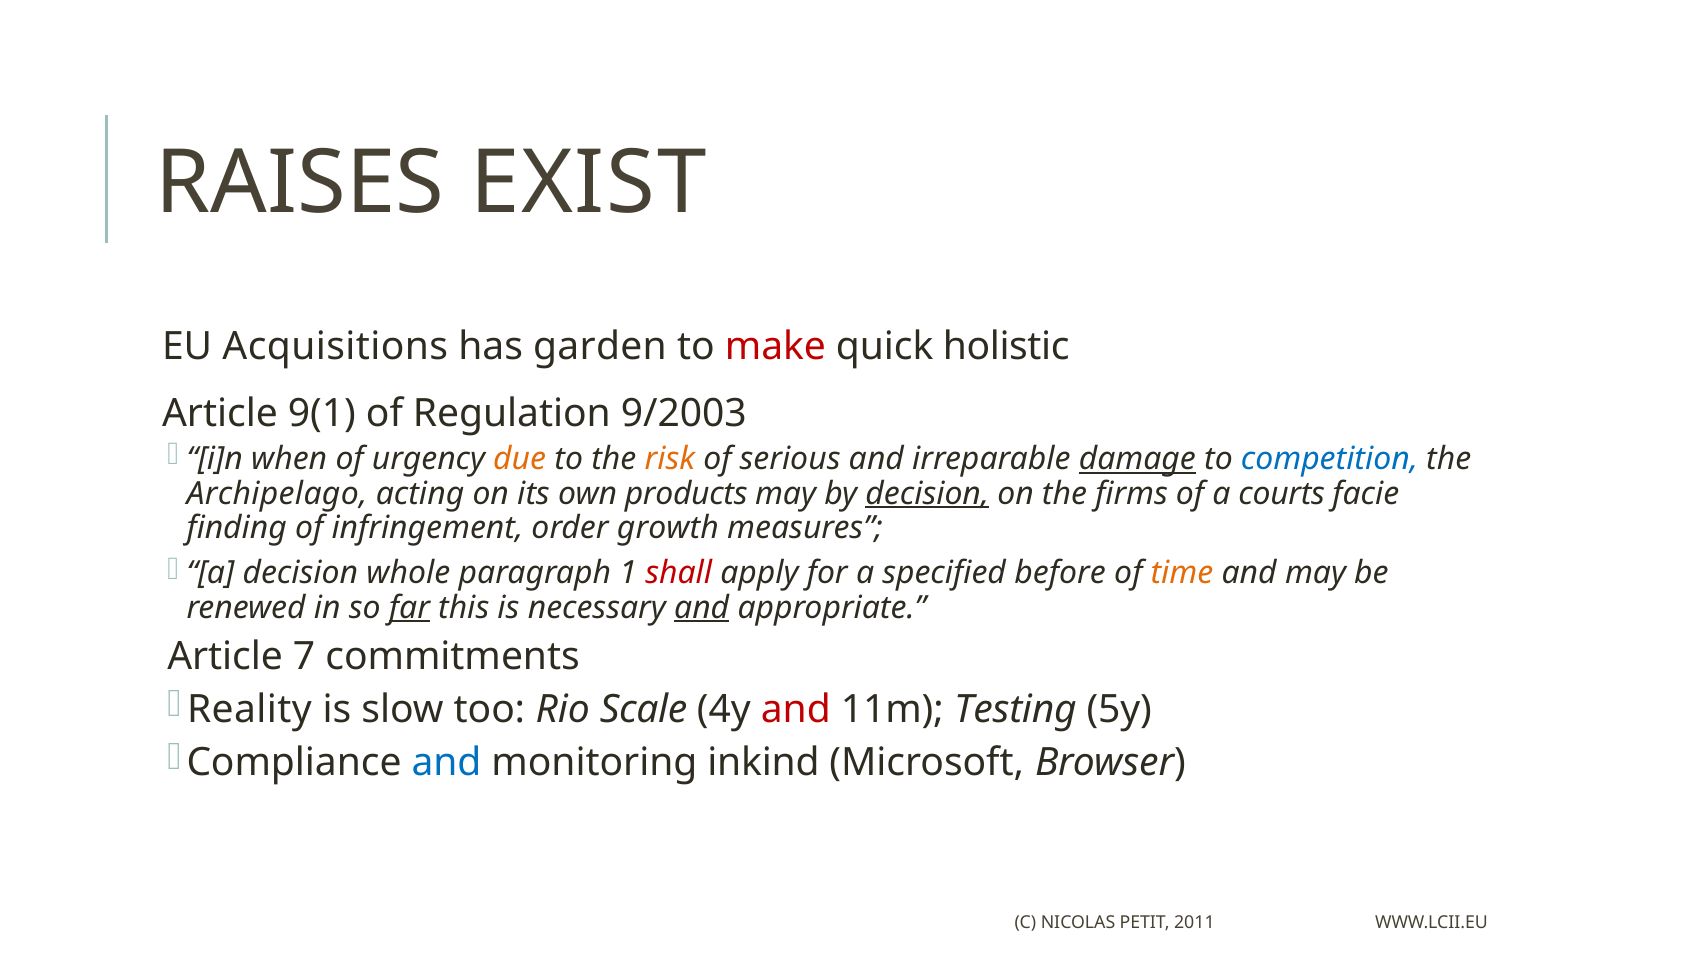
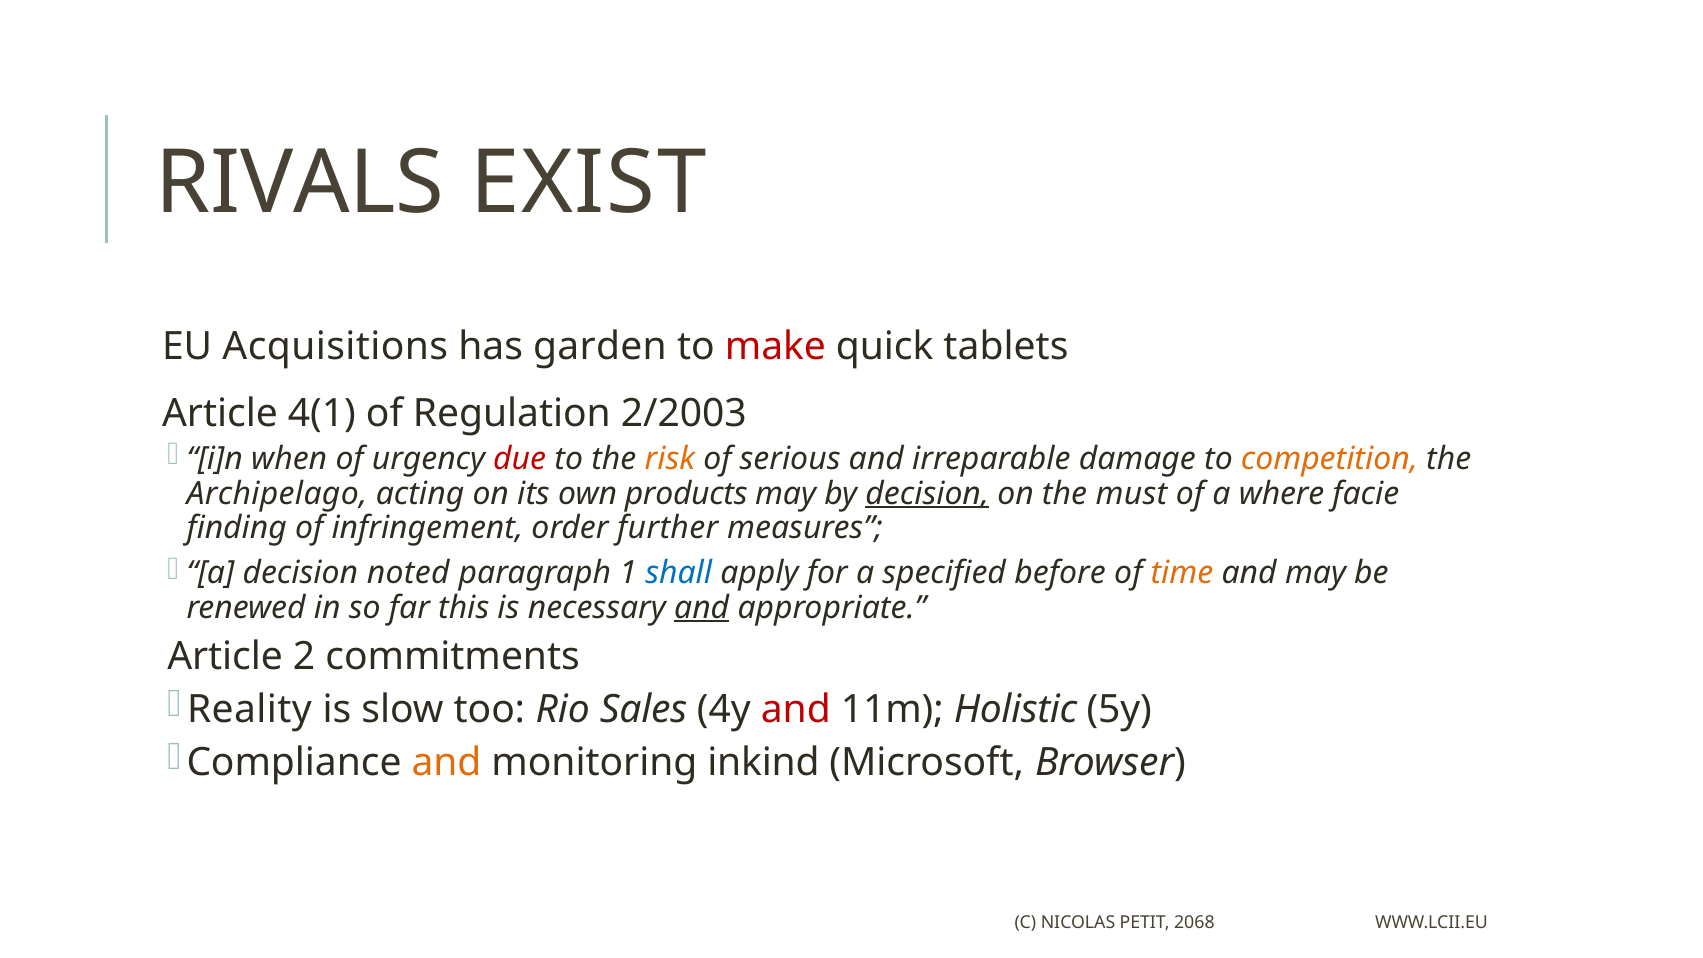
RAISES: RAISES -> RIVALS (300, 183)
holistic: holistic -> tablets (1006, 347)
9(1: 9(1 -> 4(1 (322, 413)
9/2003: 9/2003 -> 2/2003 (684, 413)
due colour: orange -> red (520, 459)
damage underline: present -> none (1137, 459)
competition colour: blue -> orange (1329, 459)
firms: firms -> must (1131, 494)
courts: courts -> where (1282, 494)
growth: growth -> further (668, 528)
whole: whole -> noted (408, 573)
shall colour: red -> blue (679, 573)
far underline: present -> none (409, 608)
7: 7 -> 2 (304, 657)
Scale: Scale -> Sales (644, 709)
Testing: Testing -> Holistic (1015, 709)
and colour: blue -> orange (447, 762)
2011: 2011 -> 2068 (1194, 923)
